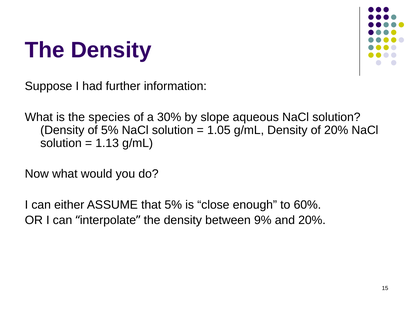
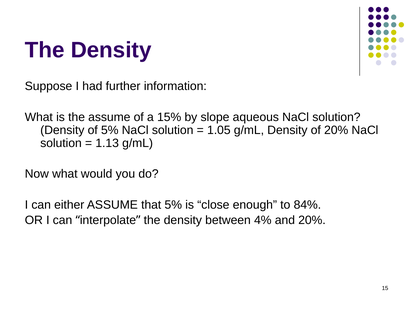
the species: species -> assume (109, 117)
30%: 30% -> 15% (169, 117)
60%: 60% -> 84% (307, 205)
9%: 9% -> 4% (263, 220)
